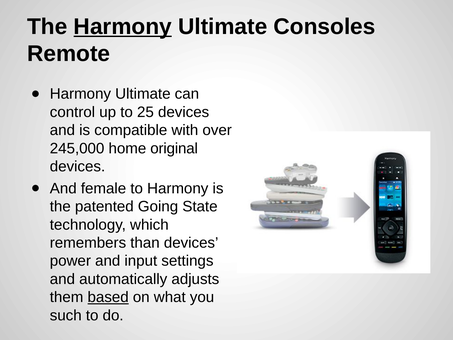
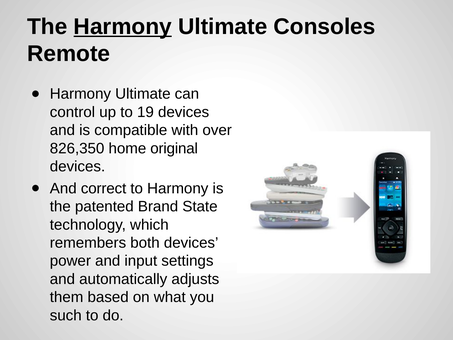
25: 25 -> 19 (145, 112)
245,000: 245,000 -> 826,350 (77, 148)
female: female -> correct (104, 188)
Going: Going -> Brand (158, 206)
than: than -> both (145, 243)
based underline: present -> none (108, 297)
